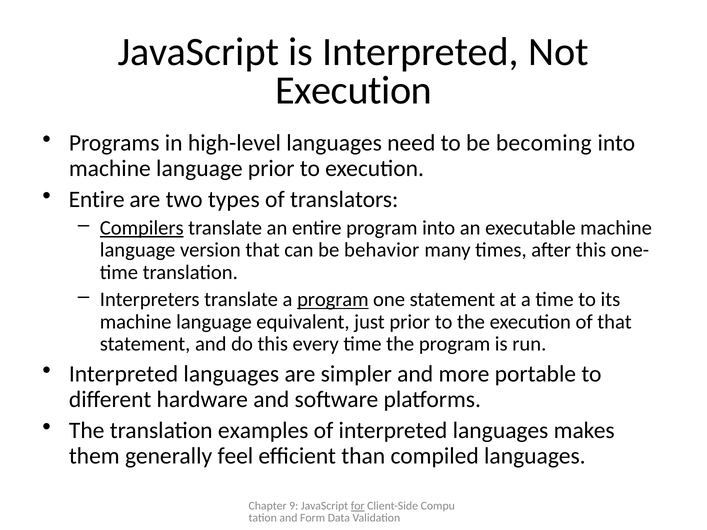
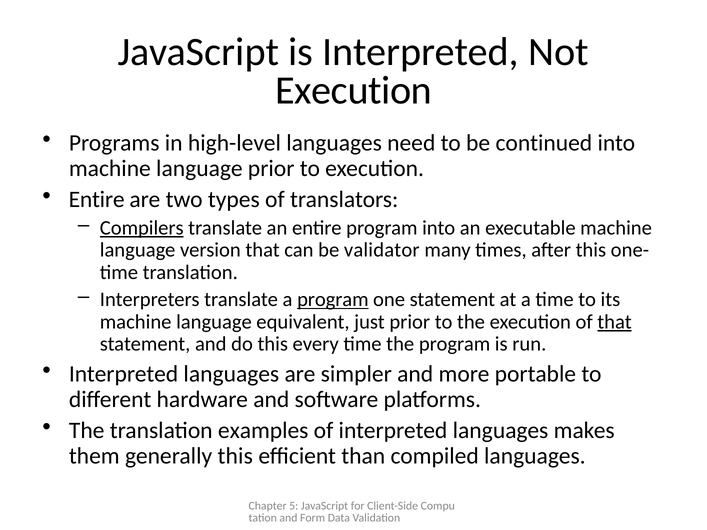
becoming: becoming -> continued (544, 143)
behavior: behavior -> validator (382, 250)
that underline: none -> present (615, 322)
generally feel: feel -> this (235, 456)
9: 9 -> 5 (294, 506)
for underline: present -> none (358, 506)
